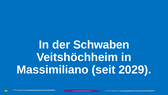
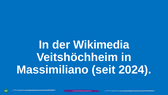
Schwaben: Schwaben -> Wikimedia (101, 44)
2029: 2029 -> 2024 (135, 69)
